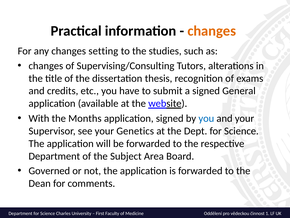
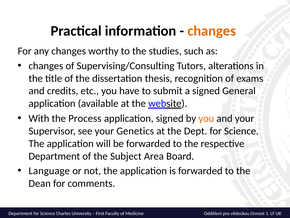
setting: setting -> worthy (103, 51)
Months: Months -> Process (85, 118)
you colour: blue -> orange (206, 118)
Governed: Governed -> Language (49, 171)
